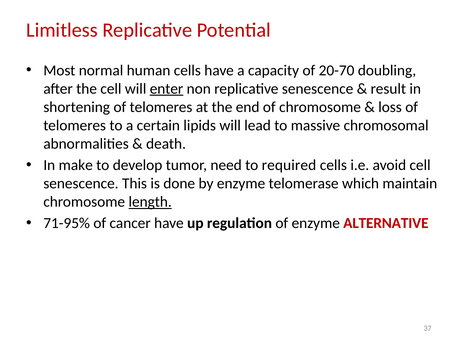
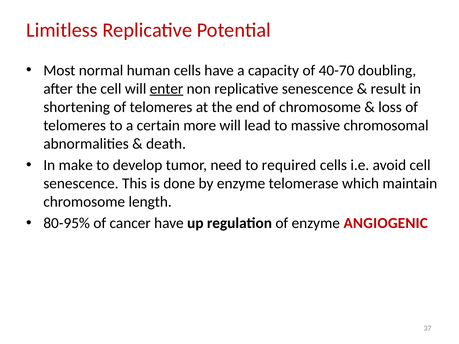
20-70: 20-70 -> 40-70 (337, 70)
lipids: lipids -> more (200, 125)
length underline: present -> none (150, 202)
71-95%: 71-95% -> 80-95% (67, 223)
ALTERNATIVE: ALTERNATIVE -> ANGIOGENIC (386, 223)
